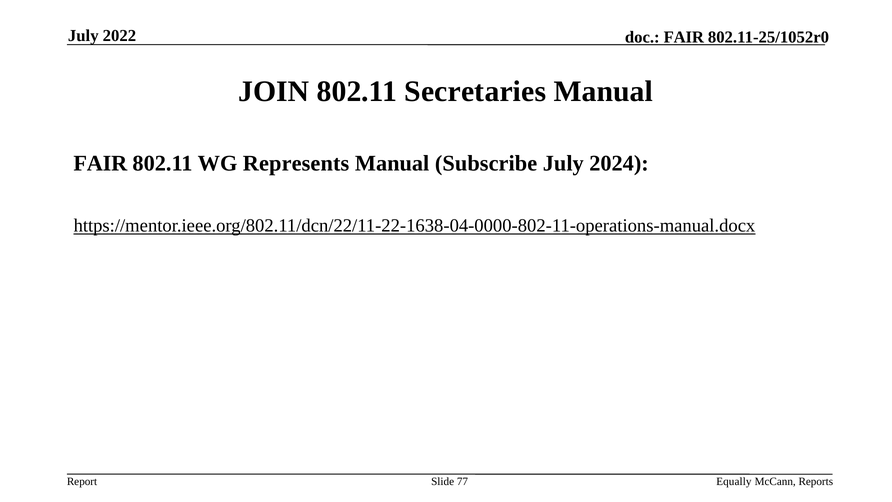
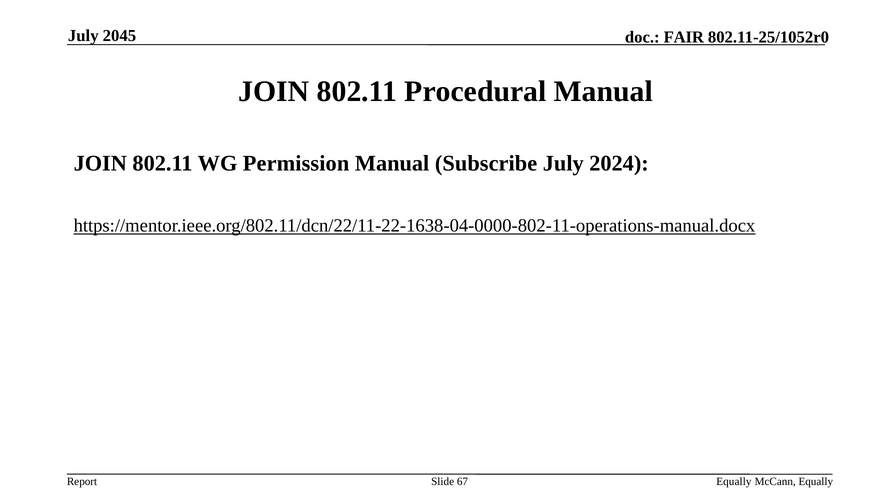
2022: 2022 -> 2045 (119, 35)
Secretaries: Secretaries -> Procedural (475, 91)
FAIR: FAIR -> JOIN (100, 163)
Represents: Represents -> Permission (296, 163)
77: 77 -> 67 (462, 481)
McCann Reports: Reports -> Equally (816, 481)
